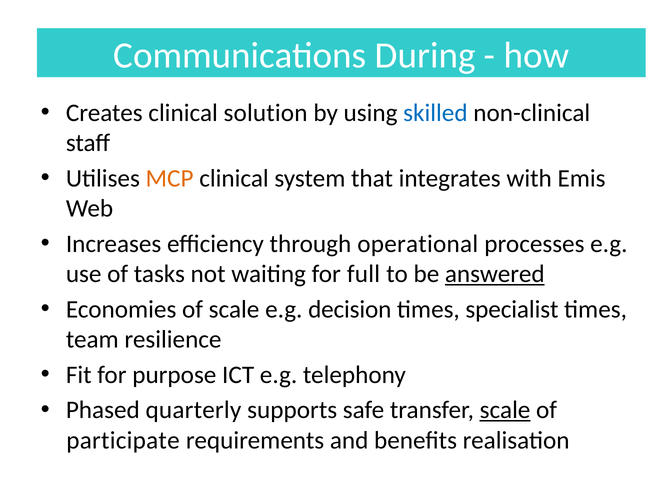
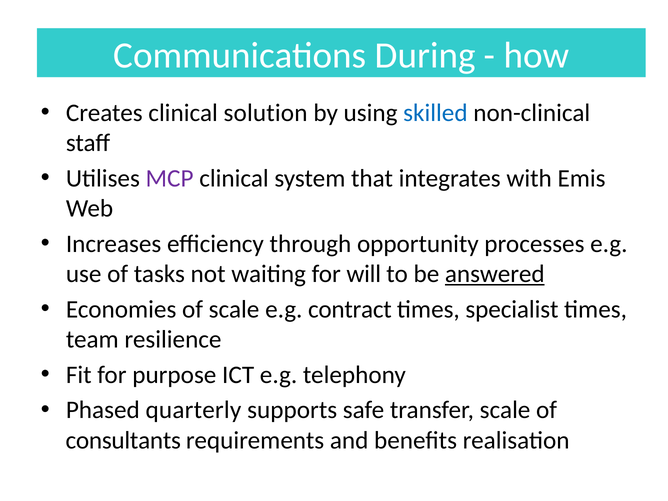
MCP colour: orange -> purple (170, 178)
operational: operational -> opportunity (418, 244)
full: full -> will (364, 274)
decision: decision -> contract (350, 309)
scale underline: present -> none (505, 410)
participate: participate -> consultants (123, 440)
